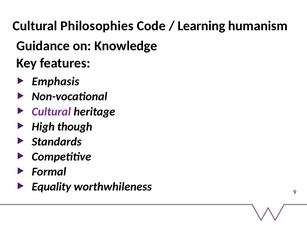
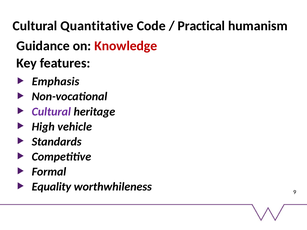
Philosophies: Philosophies -> Quantitative (97, 26)
Learning: Learning -> Practical (201, 26)
Knowledge colour: black -> red (126, 46)
though: though -> vehicle (75, 127)
